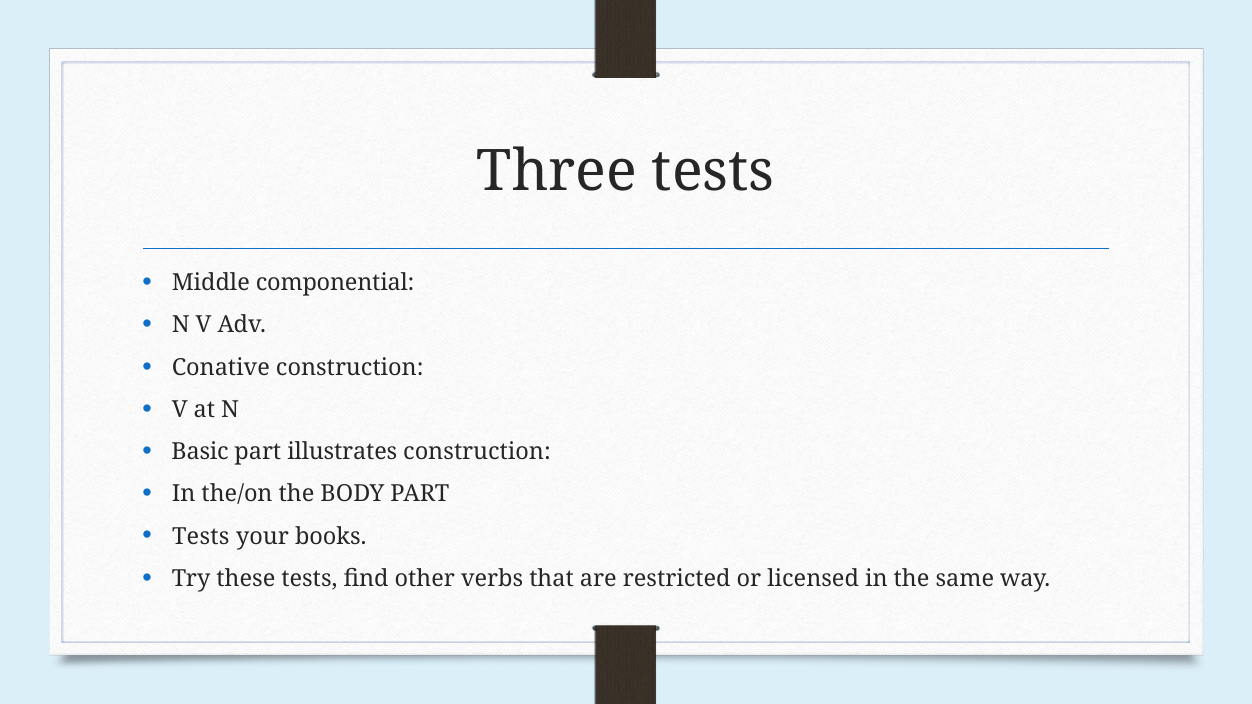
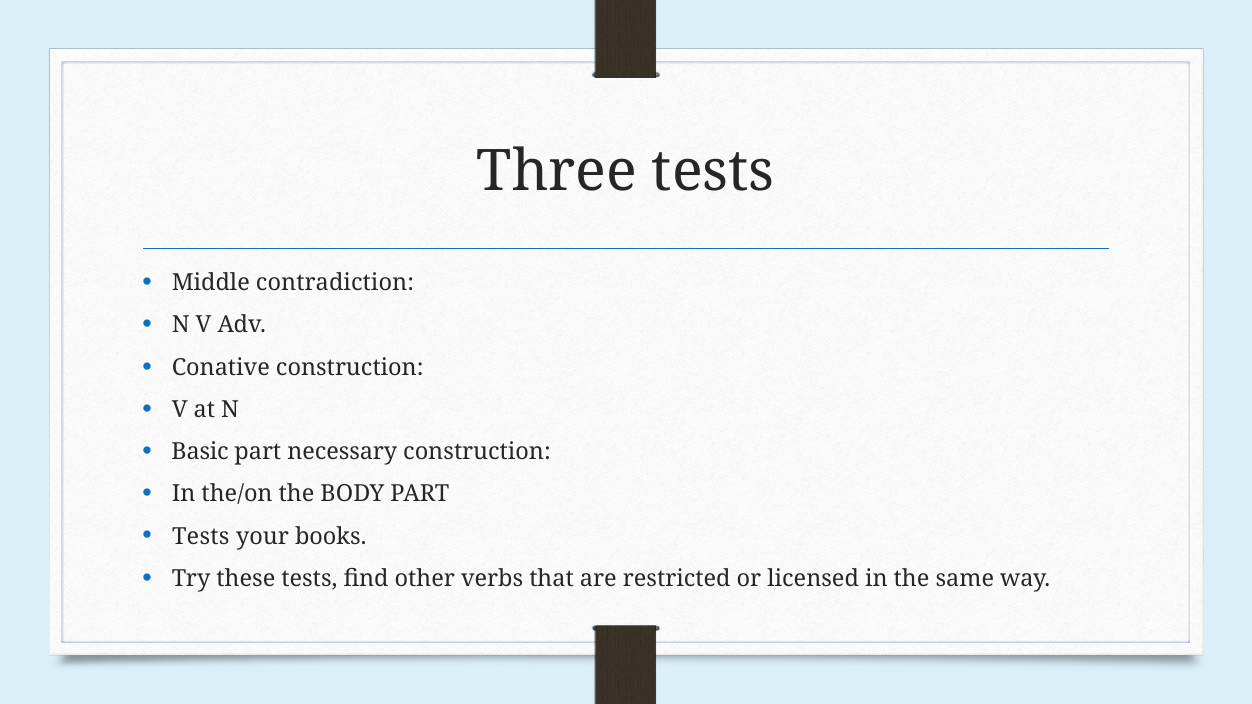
componential: componential -> contradiction (335, 283)
illustrates: illustrates -> necessary (342, 452)
